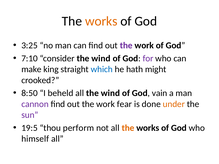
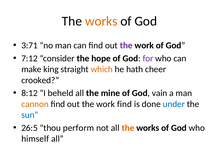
3:25: 3:25 -> 3:71 (29, 46)
7:10: 7:10 -> 7:12 (29, 58)
consider the wind: wind -> hope (101, 58)
which colour: blue -> orange (102, 69)
might: might -> cheer (156, 69)
8:50: 8:50 -> 8:12 (29, 93)
all the wind: wind -> mine (110, 93)
cannon colour: purple -> orange (35, 104)
work fear: fear -> find (124, 104)
under colour: orange -> blue (174, 104)
sun colour: purple -> blue (30, 115)
19:5: 19:5 -> 26:5 (29, 128)
